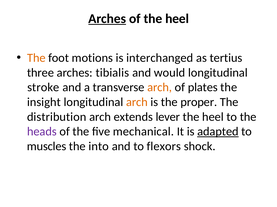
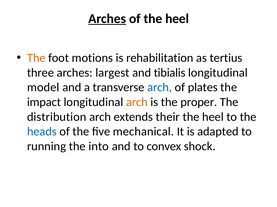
interchanged: interchanged -> rehabilitation (160, 58)
tibialis: tibialis -> largest (112, 73)
would: would -> tibialis (170, 73)
stroke: stroke -> model (43, 88)
arch colour: orange -> blue (160, 88)
insight: insight -> impact (44, 102)
lever: lever -> their (168, 117)
heads colour: purple -> blue (42, 132)
adapted underline: present -> none (218, 132)
muscles: muscles -> running (47, 147)
flexors: flexors -> convex (164, 147)
